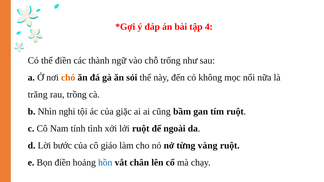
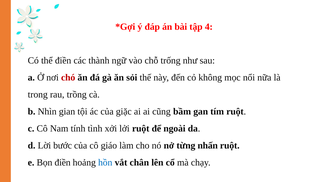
chó colour: orange -> red (68, 78)
trăng: trăng -> trong (38, 95)
nghi: nghi -> gian (67, 112)
vàng: vàng -> nhấn (208, 146)
